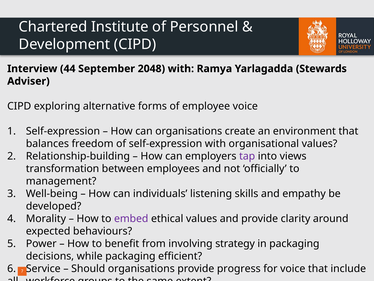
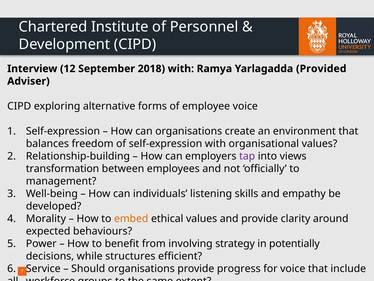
44: 44 -> 12 (68, 69)
2048: 2048 -> 2018 (151, 69)
Stewards: Stewards -> Provided (321, 69)
embed colour: purple -> orange (131, 218)
in packaging: packaging -> potentially (294, 243)
while packaging: packaging -> structures (130, 256)
